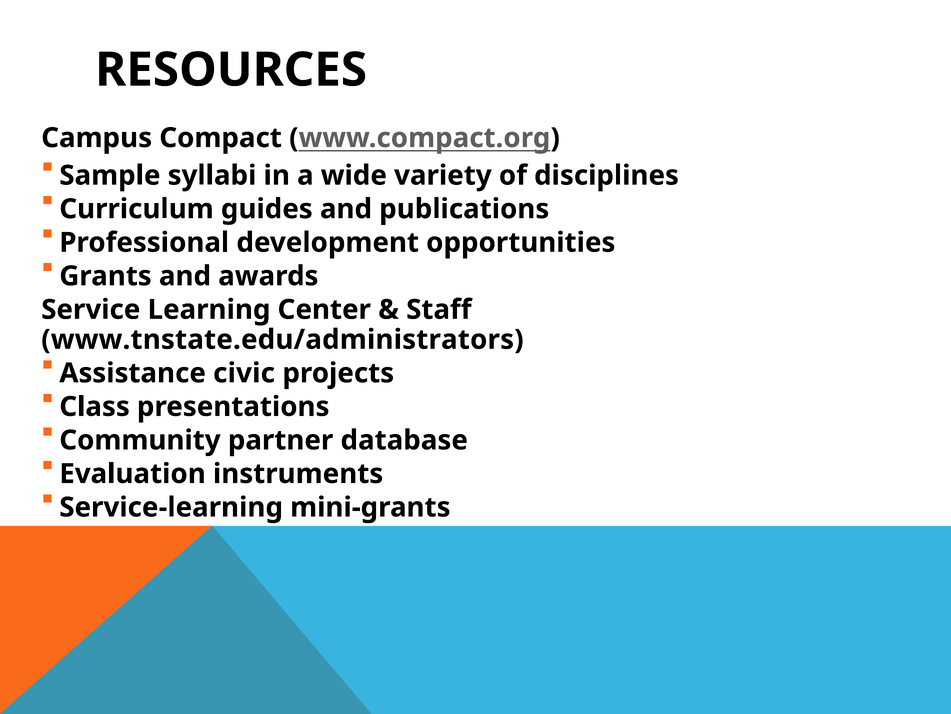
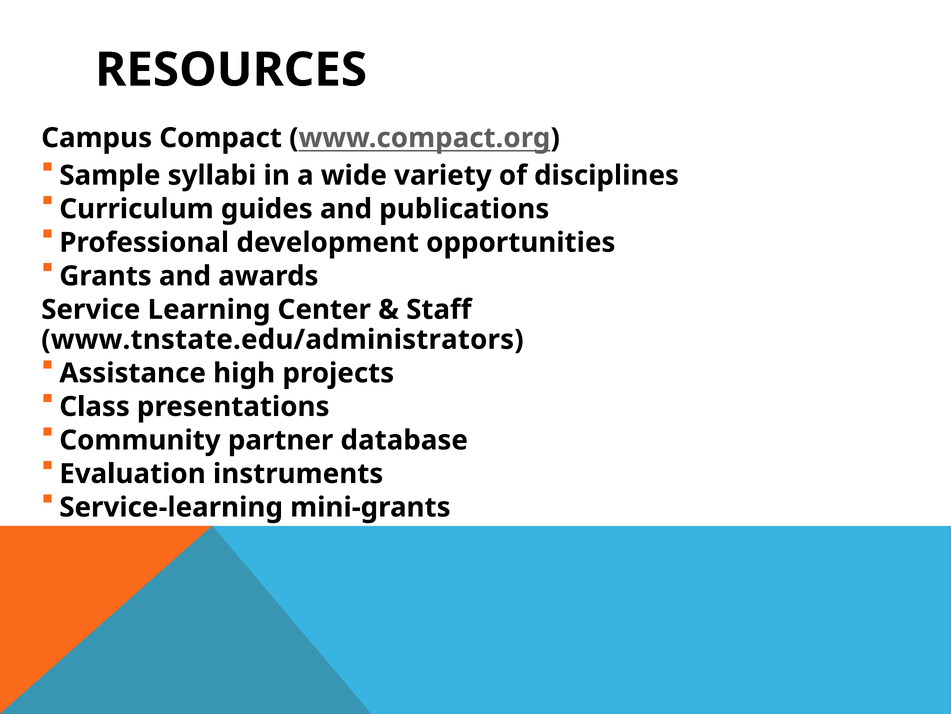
civic: civic -> high (244, 373)
